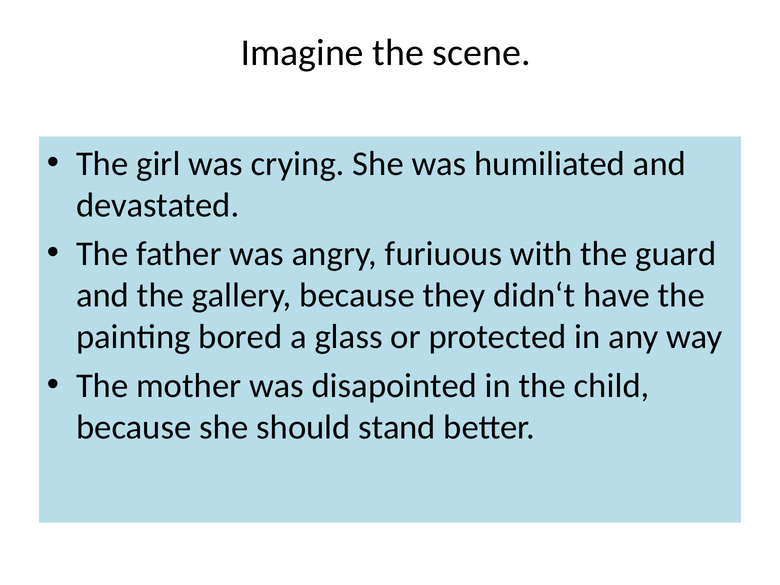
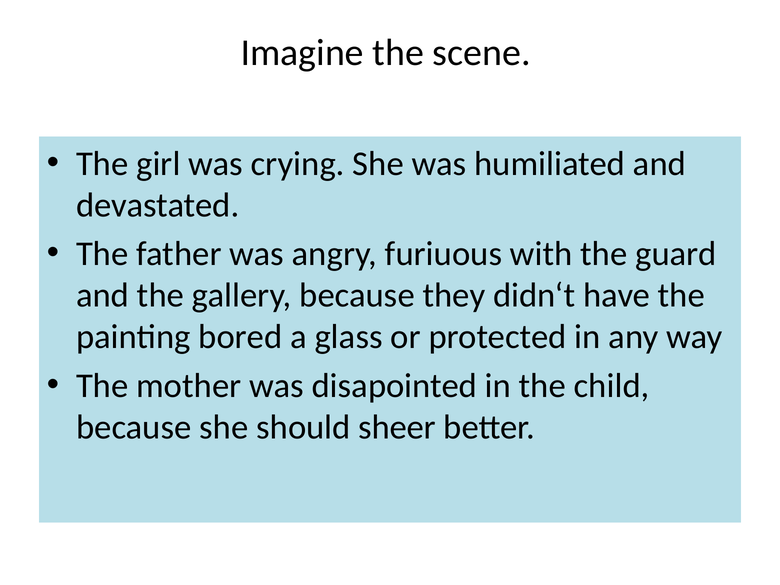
stand: stand -> sheer (397, 427)
